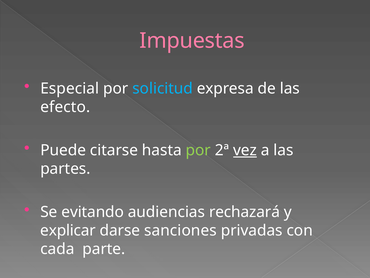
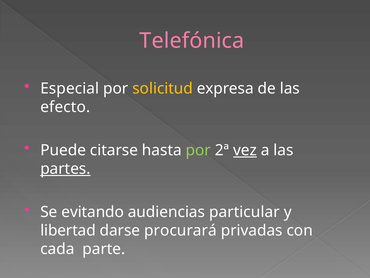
Impuestas: Impuestas -> Telefónica (192, 41)
solicitud colour: light blue -> yellow (163, 88)
partes underline: none -> present (65, 169)
rechazará: rechazará -> particular (244, 212)
explicar: explicar -> libertad (68, 230)
sanciones: sanciones -> procurará (180, 230)
